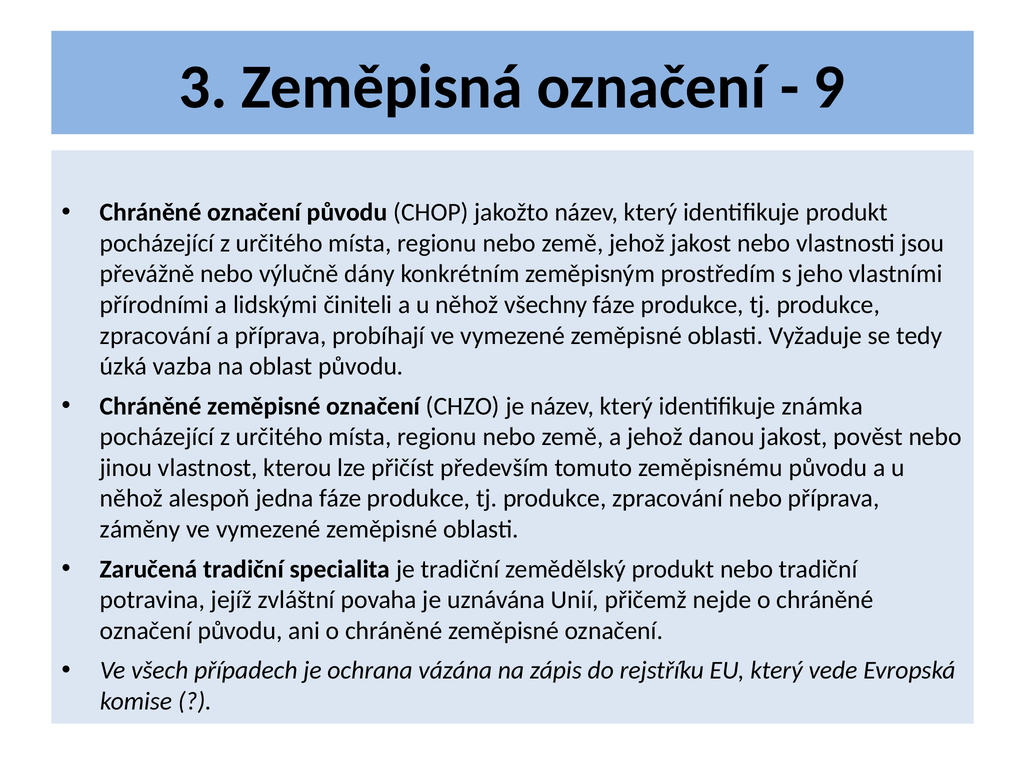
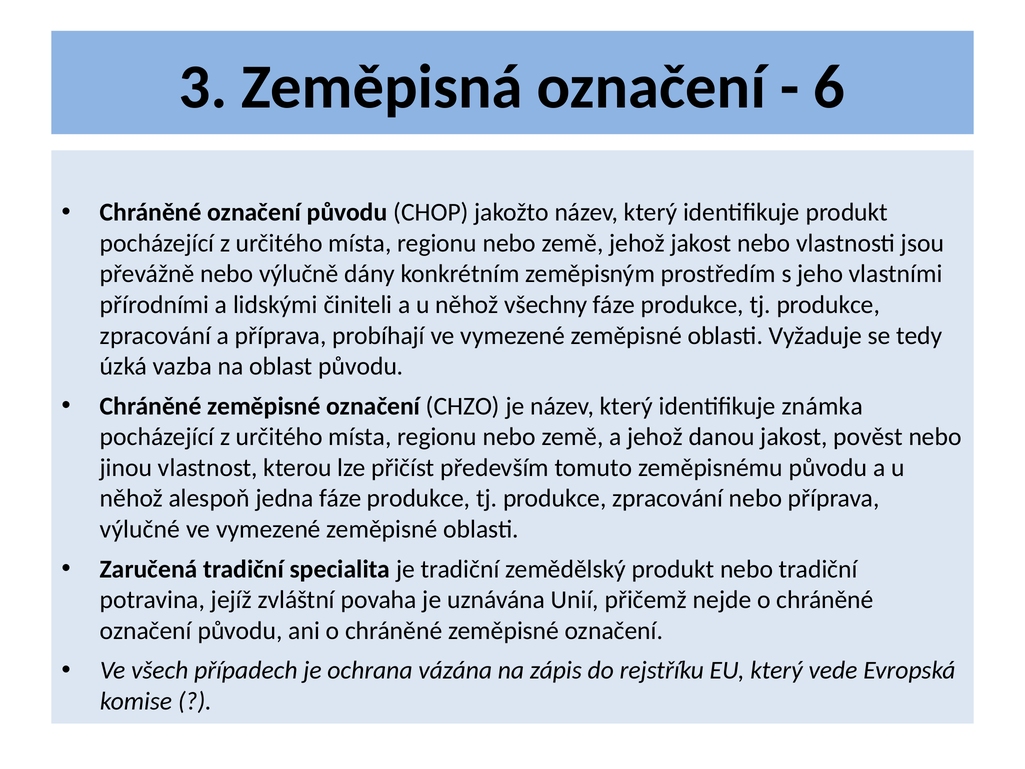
9: 9 -> 6 (829, 87)
záměny: záměny -> výlučné (140, 529)
